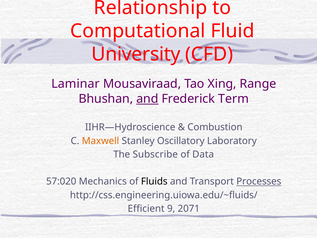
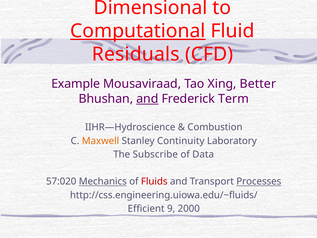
Relationship: Relationship -> Dimensional (151, 8)
Computational underline: none -> present (138, 31)
University: University -> Residuals (136, 54)
Laminar: Laminar -> Example (76, 84)
Range: Range -> Better (258, 84)
Oscillatory: Oscillatory -> Continuity (181, 141)
Mechanics underline: none -> present (103, 181)
Fluids colour: black -> red (154, 181)
2071: 2071 -> 2000 (189, 208)
